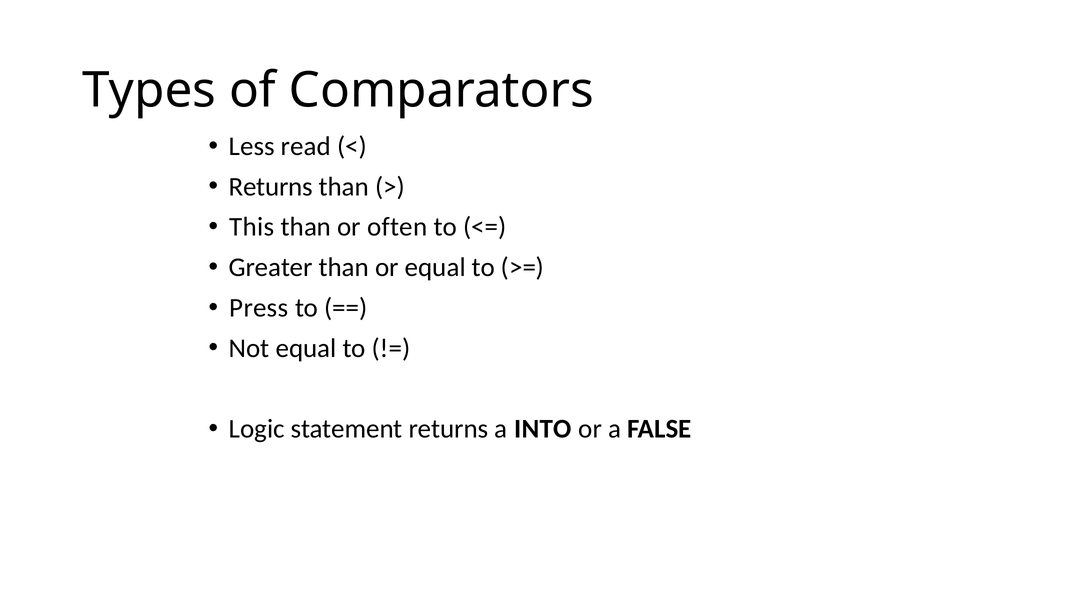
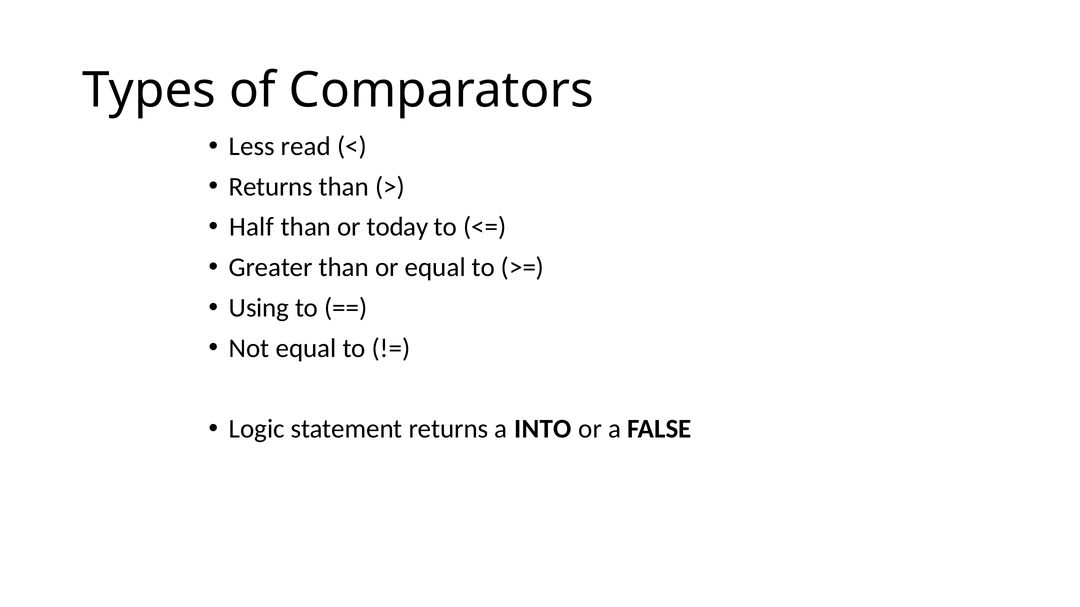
This: This -> Half (252, 227)
often: often -> today (398, 227)
Press: Press -> Using (259, 308)
